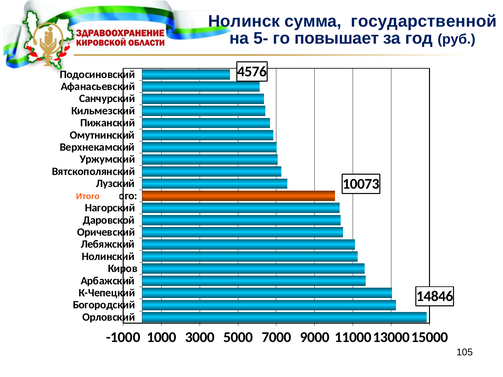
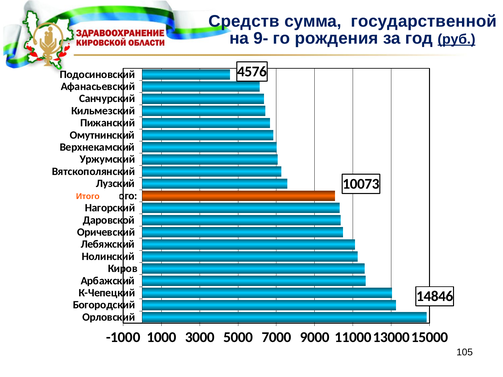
Нолинск: Нолинск -> Средств (244, 21)
5-: 5- -> 9- (261, 38)
повышает: повышает -> рождения (337, 38)
руб underline: none -> present (456, 39)
